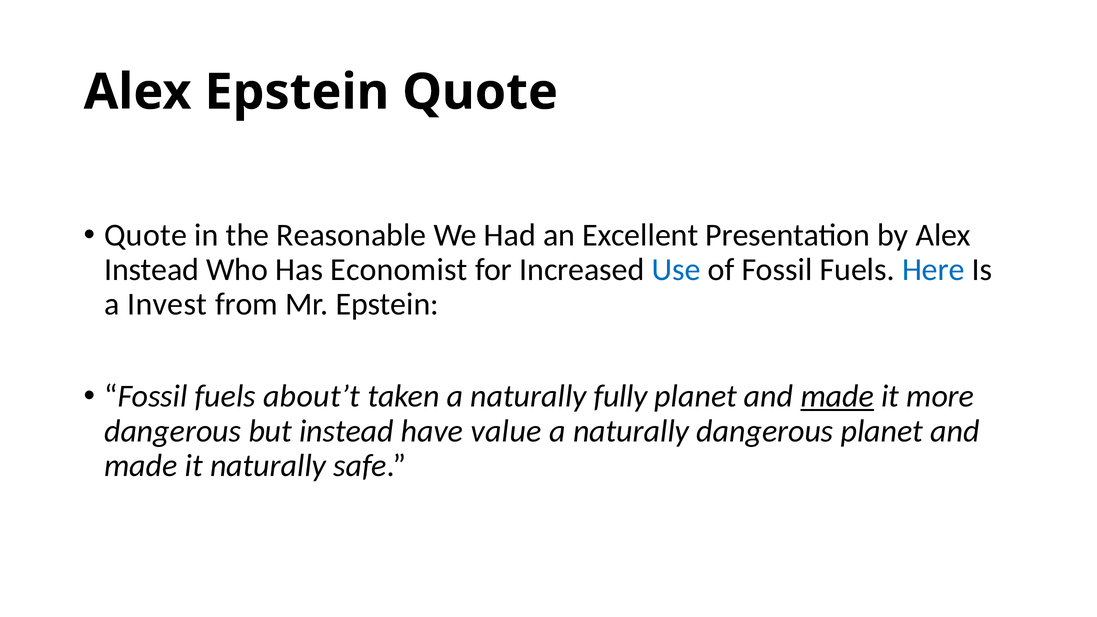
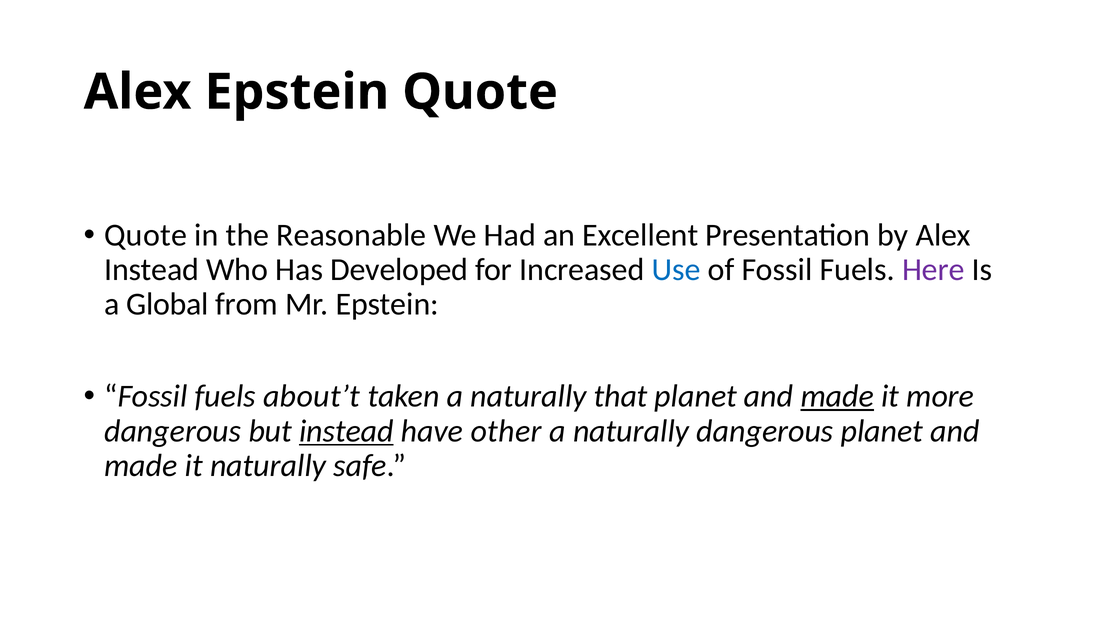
Economist: Economist -> Developed (399, 270)
Here colour: blue -> purple (933, 270)
Invest: Invest -> Global (167, 304)
fully: fully -> that (621, 396)
instead underline: none -> present (346, 431)
value: value -> other (506, 431)
